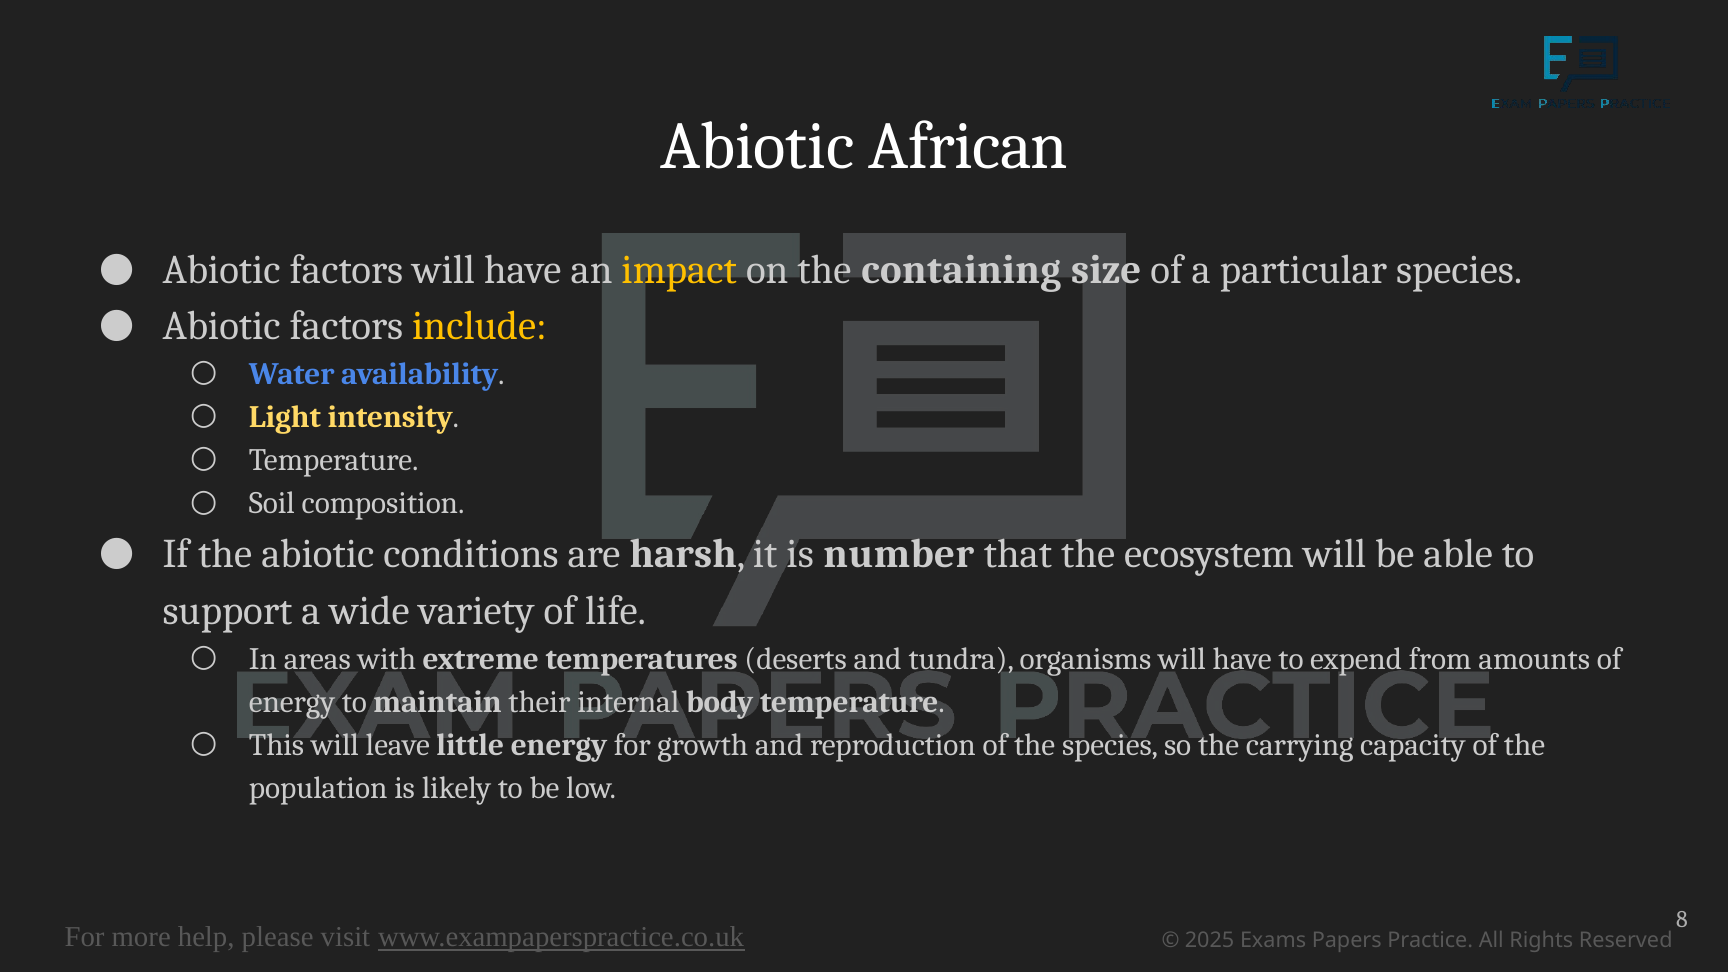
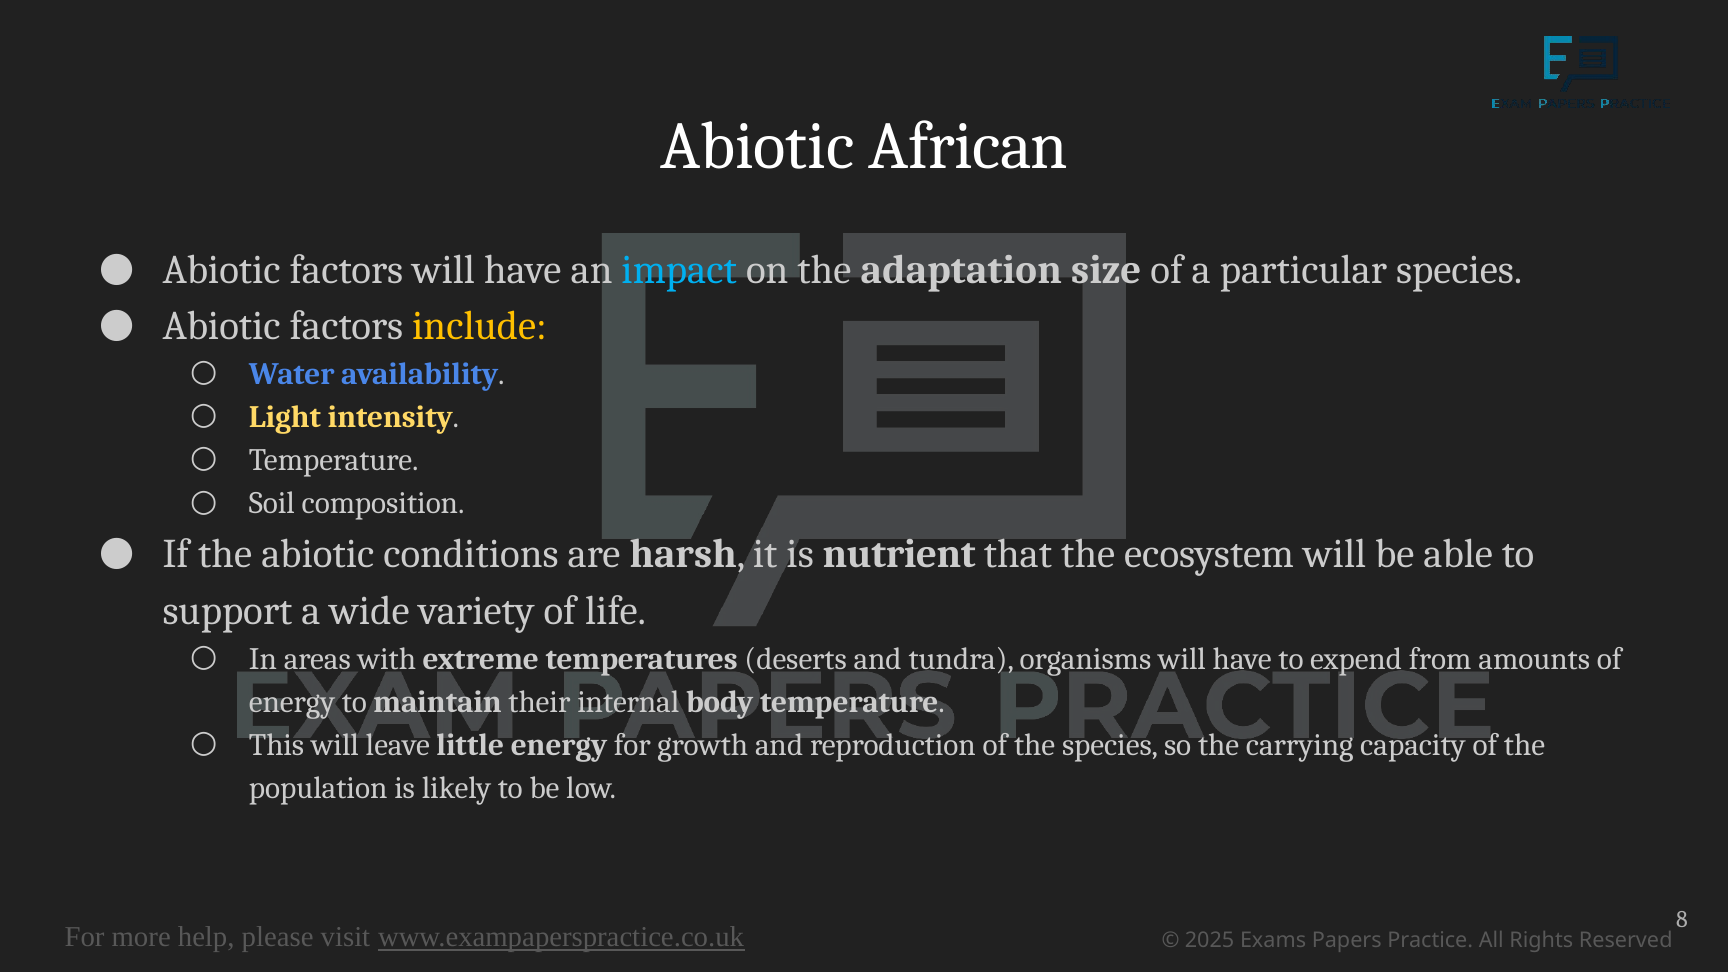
impact colour: yellow -> light blue (679, 270)
containing: containing -> adaptation (961, 270)
number: number -> nutrient (899, 554)
